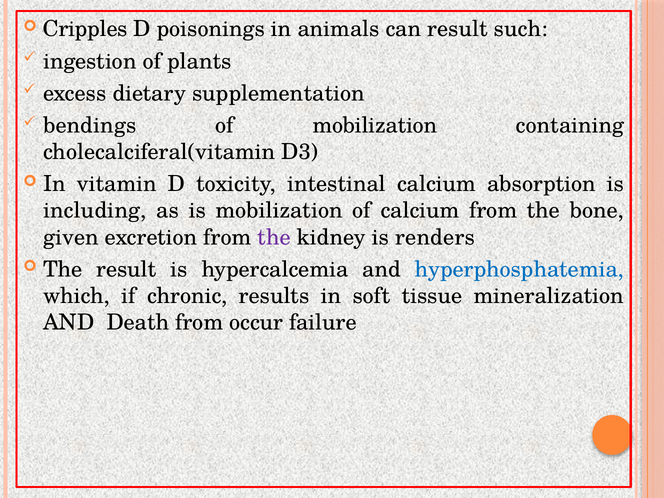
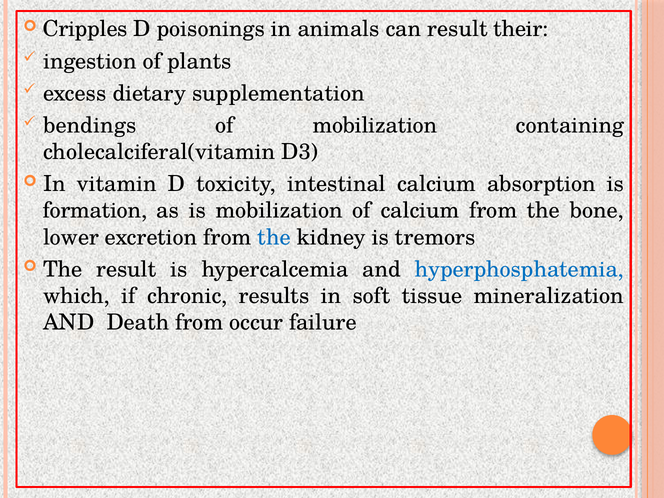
such: such -> their (521, 29)
including: including -> formation (95, 211)
given: given -> lower (71, 237)
the colour: purple -> blue (274, 237)
renders: renders -> tremors (435, 237)
